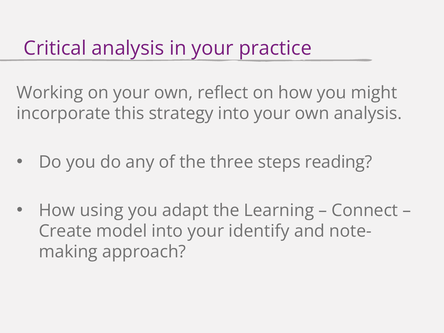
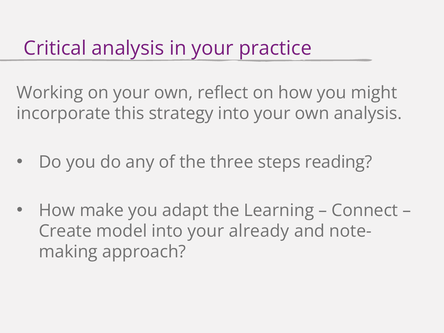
using: using -> make (102, 210)
identify: identify -> already (259, 231)
